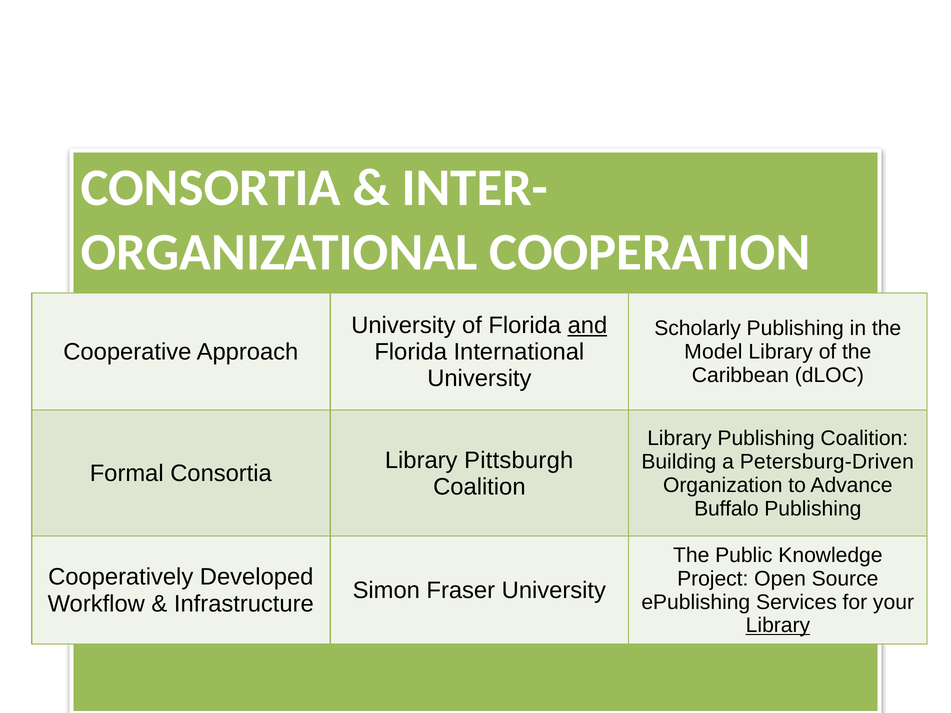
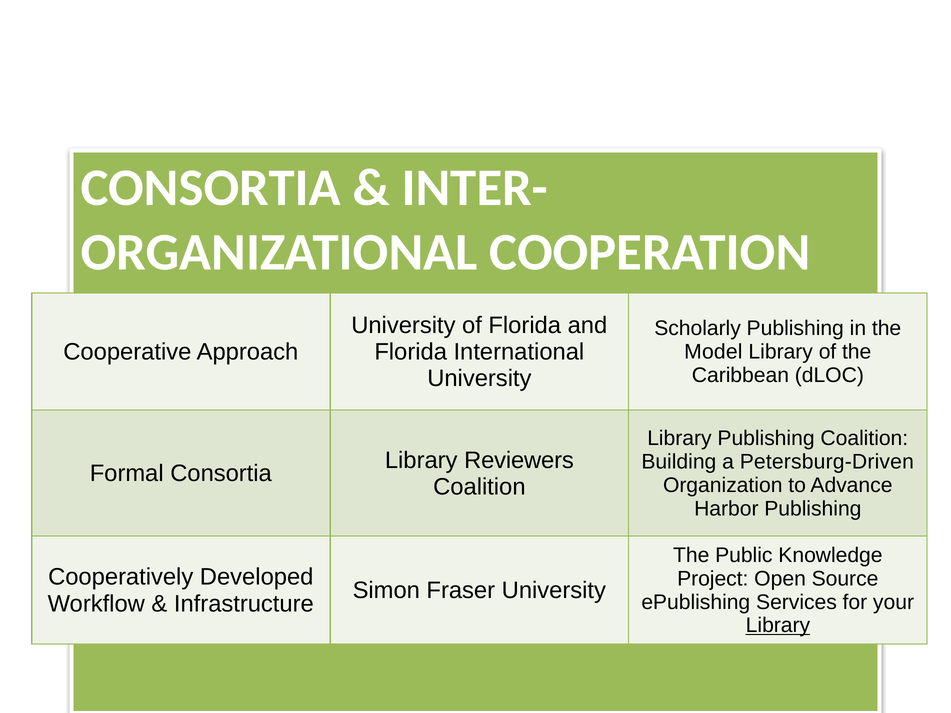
and underline: present -> none (587, 326)
Pittsburgh: Pittsburgh -> Reviewers (519, 460)
Buffalo: Buffalo -> Harbor (726, 509)
